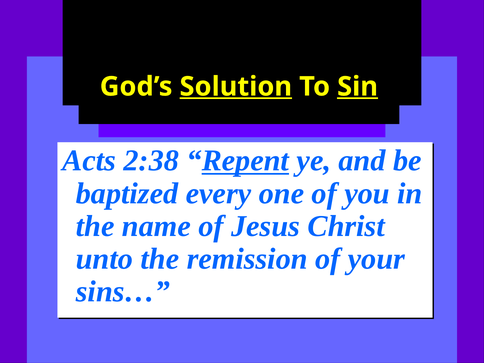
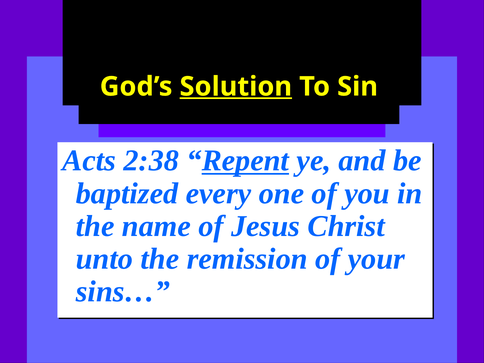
Sin underline: present -> none (358, 87)
